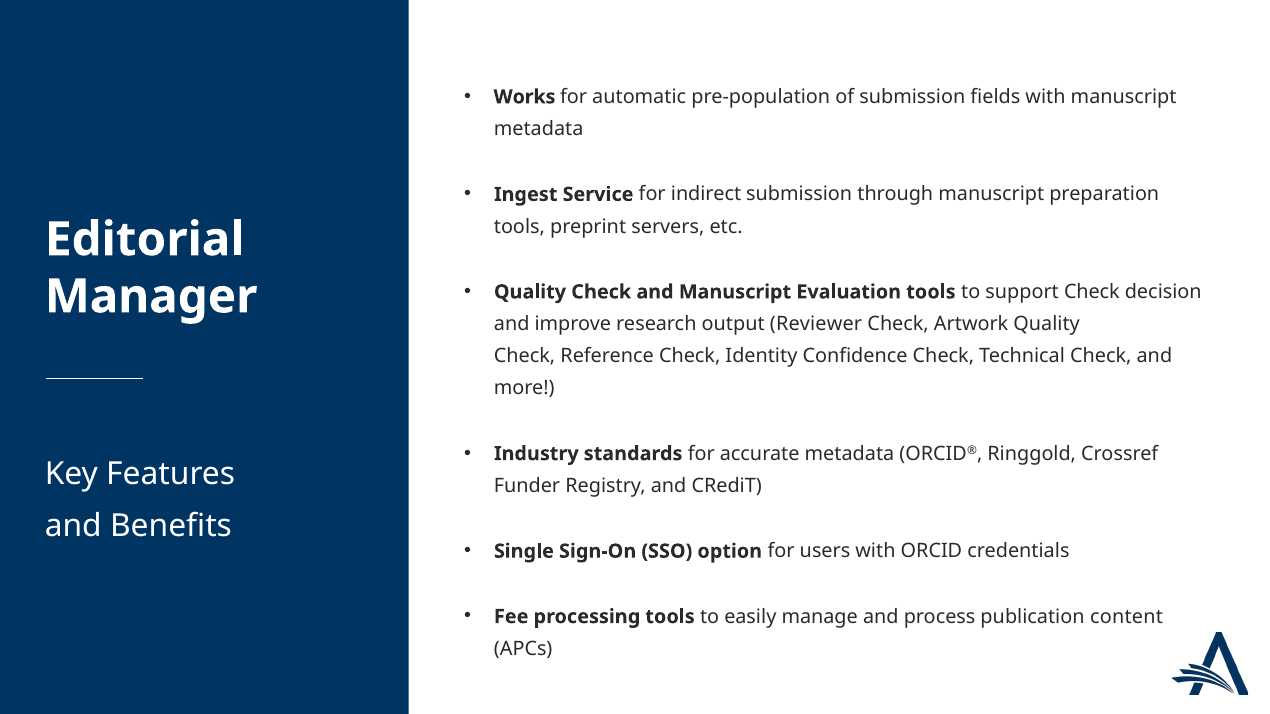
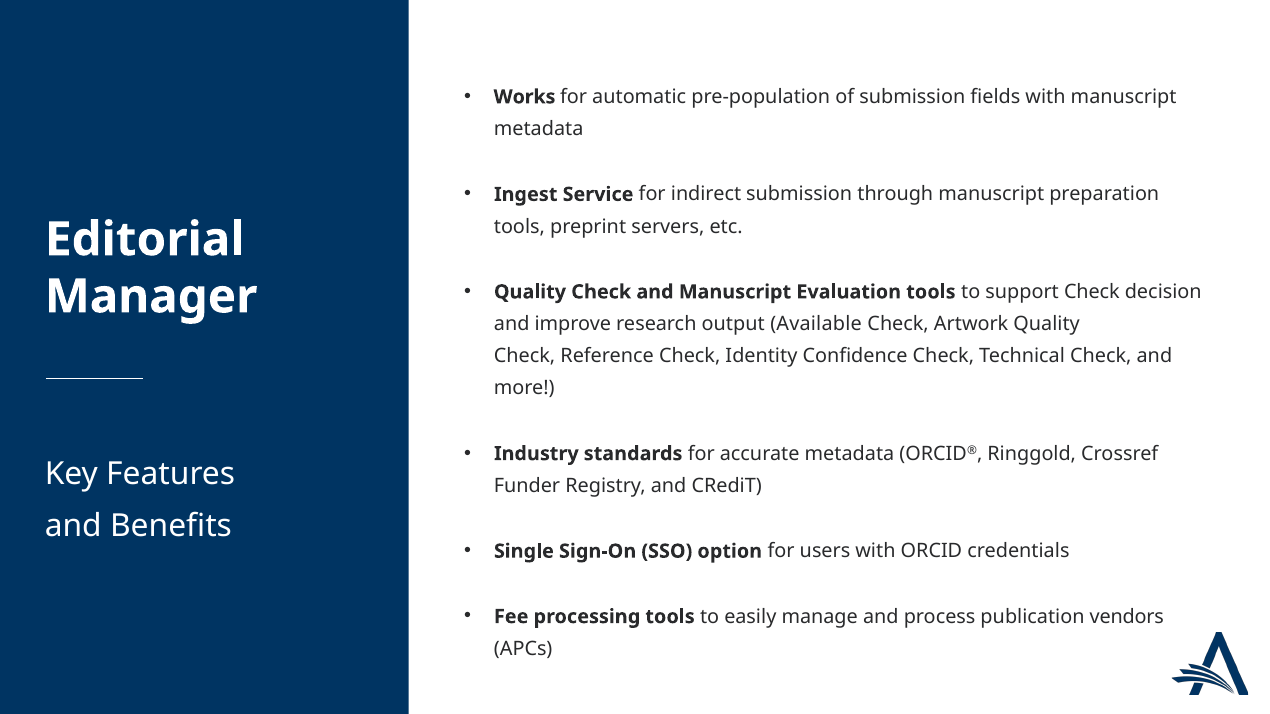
Reviewer: Reviewer -> Available (816, 324)
content: content -> vendors (1127, 617)
